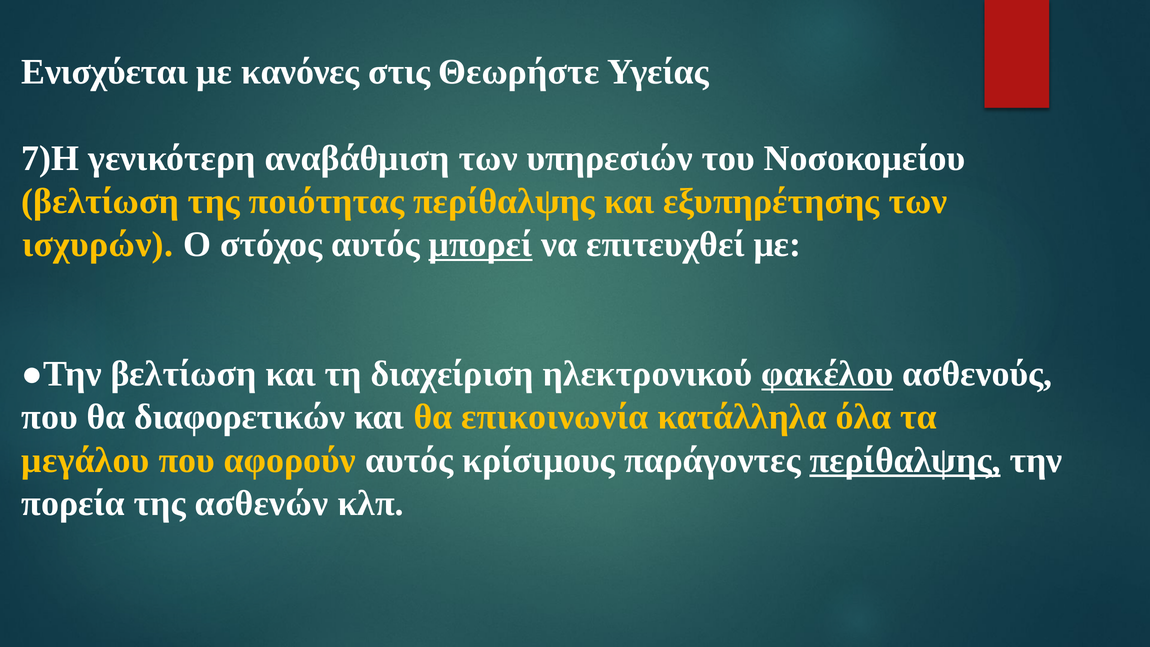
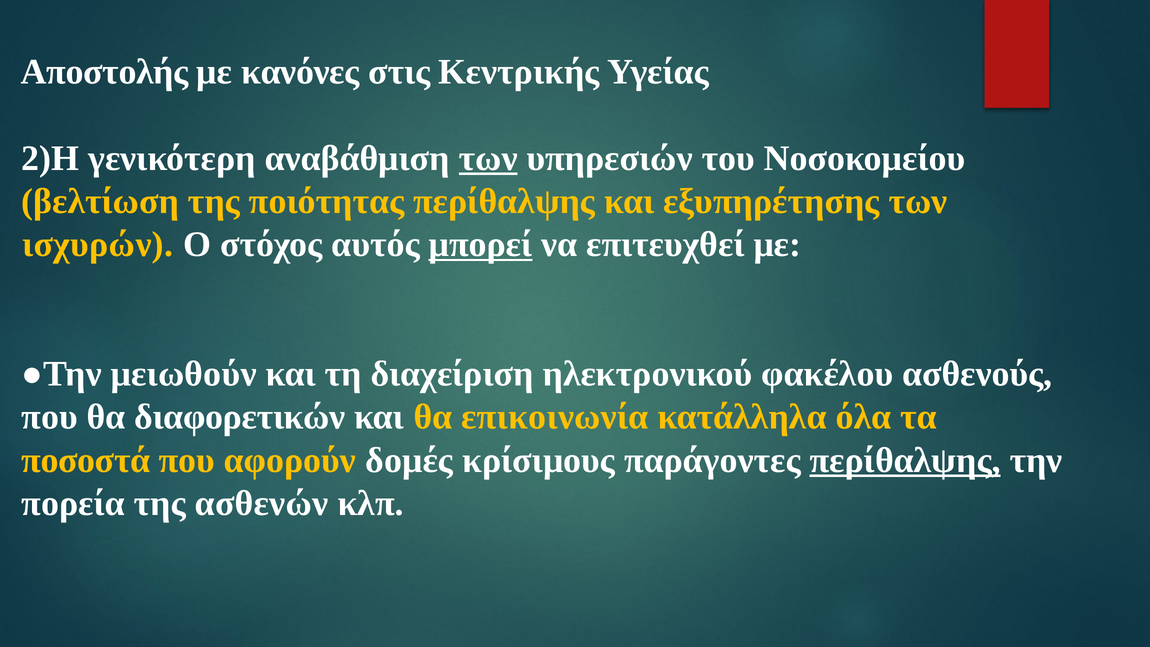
Ενισχύεται: Ενισχύεται -> Αποστολής (105, 72)
Θεωρήστε: Θεωρήστε -> Κεντρικής (519, 72)
7)Η: 7)Η -> 2)Η (50, 158)
των underline: none -> present (488, 158)
●Την βελτίωση: βελτίωση -> μειωθούν (184, 374)
φακέλου underline: present -> none (827, 374)
μεγάλου: μεγάλου -> ποσοστά (86, 460)
αφορούν αυτός: αυτός -> δομές (409, 460)
